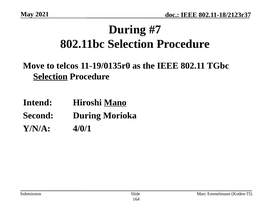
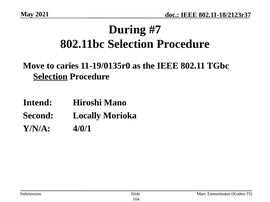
telcos: telcos -> caries (67, 66)
Mano underline: present -> none (115, 103)
Second During: During -> Locally (87, 116)
